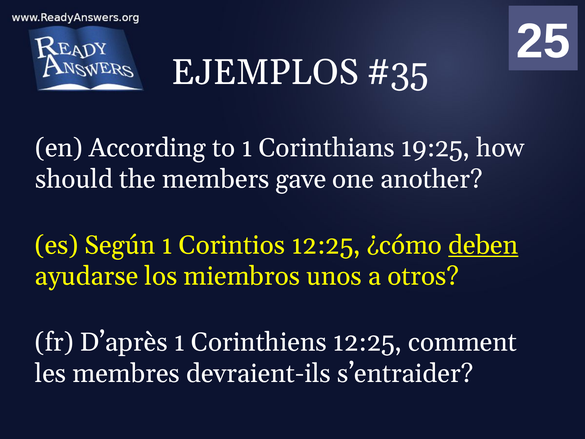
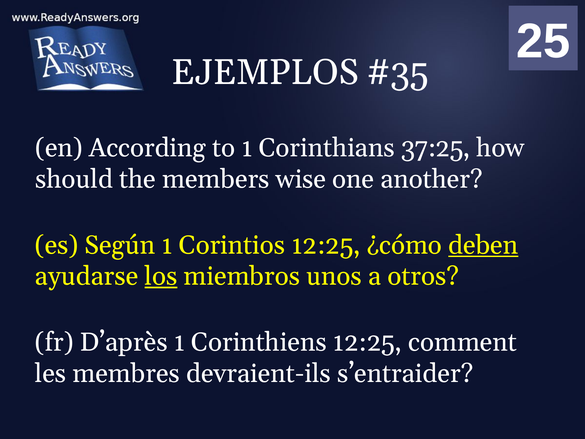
19:25: 19:25 -> 37:25 (436, 148)
gave: gave -> wise (301, 179)
los underline: none -> present (161, 276)
